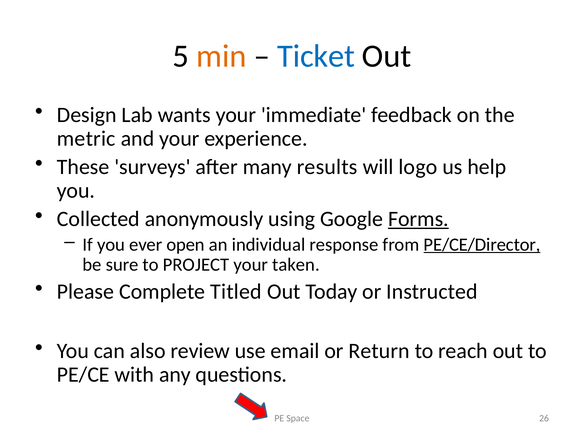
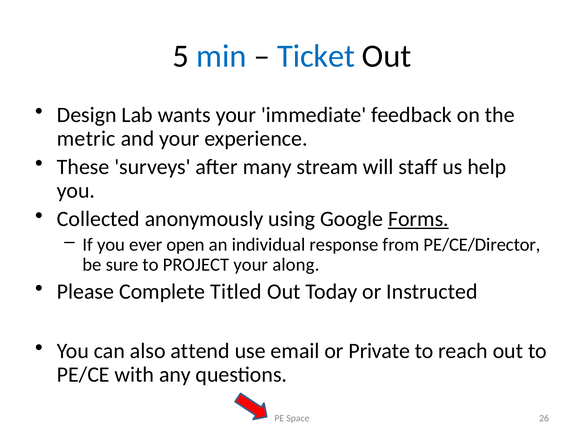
min colour: orange -> blue (221, 56)
results: results -> stream (327, 167)
logo: logo -> staff (418, 167)
PE/CE/Director underline: present -> none (482, 245)
taken: taken -> along (296, 265)
review: review -> attend (200, 351)
Return: Return -> Private (379, 351)
